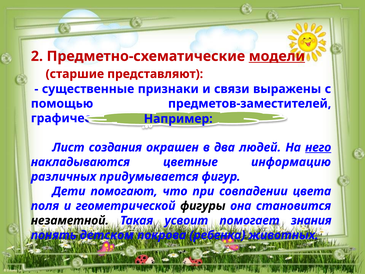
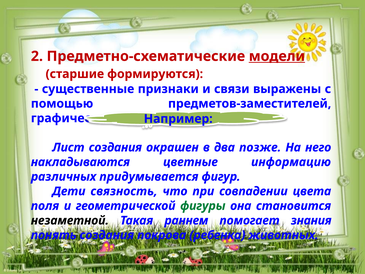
представляют: представляют -> формируются (155, 74)
людей: людей -> позже (260, 147)
него underline: present -> none (318, 147)
помогают: помогают -> связность (124, 191)
фигуры colour: black -> green (203, 206)
усвоит: усвоит -> раннем (186, 220)
понять детском: детском -> создания (107, 235)
